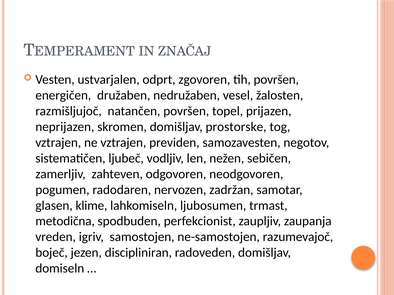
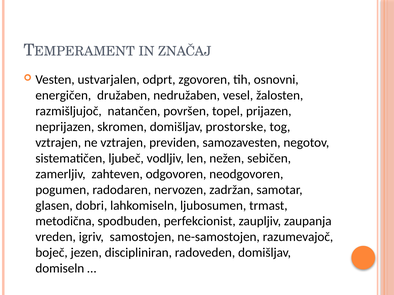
tih površen: površen -> osnovni (276, 80)
klime: klime -> dobri (91, 206)
